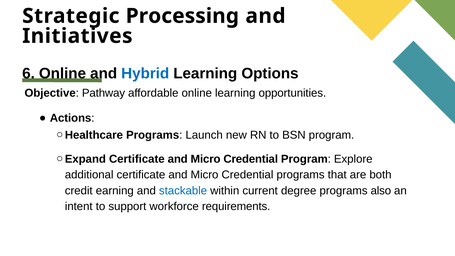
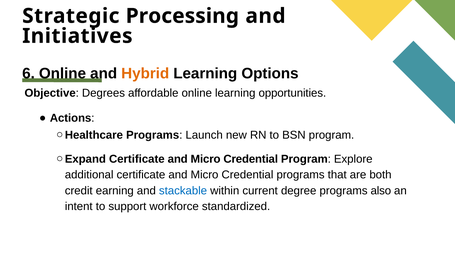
Hybrid colour: blue -> orange (145, 74)
Pathway: Pathway -> Degrees (103, 93)
requirements: requirements -> standardized (236, 206)
